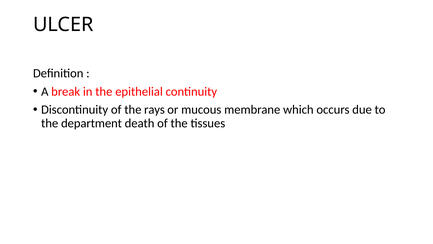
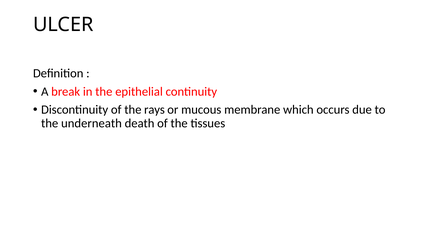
department: department -> underneath (91, 123)
